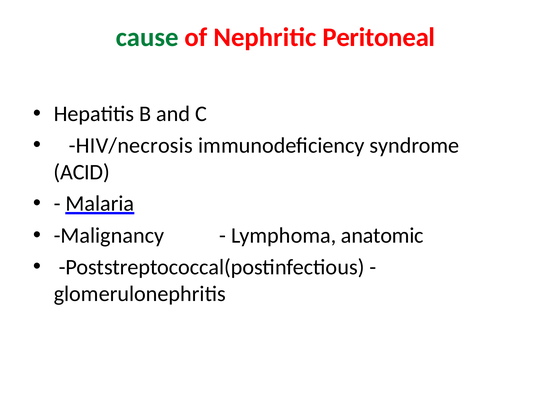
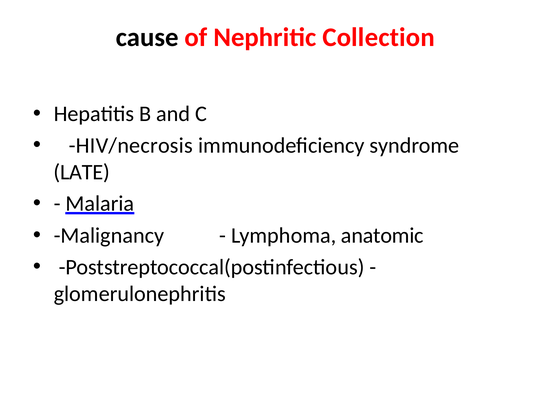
cause colour: green -> black (147, 37)
Peritoneal: Peritoneal -> Collection (379, 37)
ACID: ACID -> LATE (82, 172)
